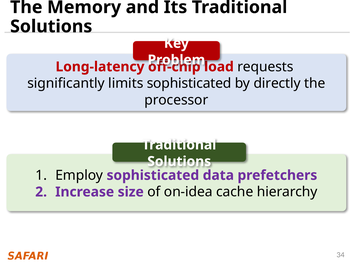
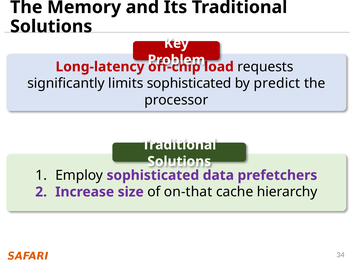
directly: directly -> predict (277, 83)
on-idea: on-idea -> on-that (188, 191)
